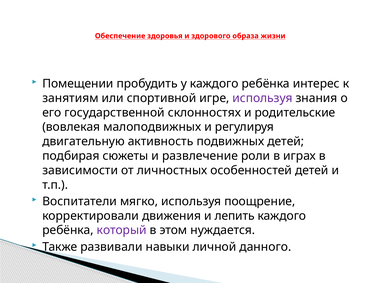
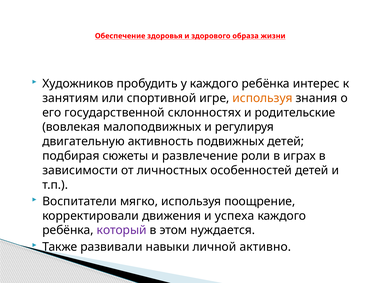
Помещении: Помещении -> Художников (78, 84)
используя colour: purple -> orange (263, 98)
лепить: лепить -> успеха (235, 216)
данного: данного -> активно (265, 247)
